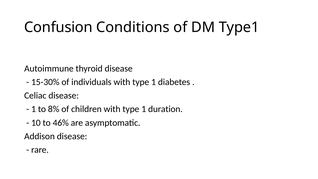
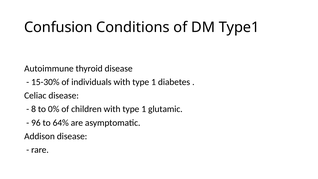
1: 1 -> 8 (34, 109)
8%: 8% -> 0% (54, 109)
duration: duration -> glutamic (165, 109)
10: 10 -> 96 (36, 123)
46%: 46% -> 64% (61, 123)
